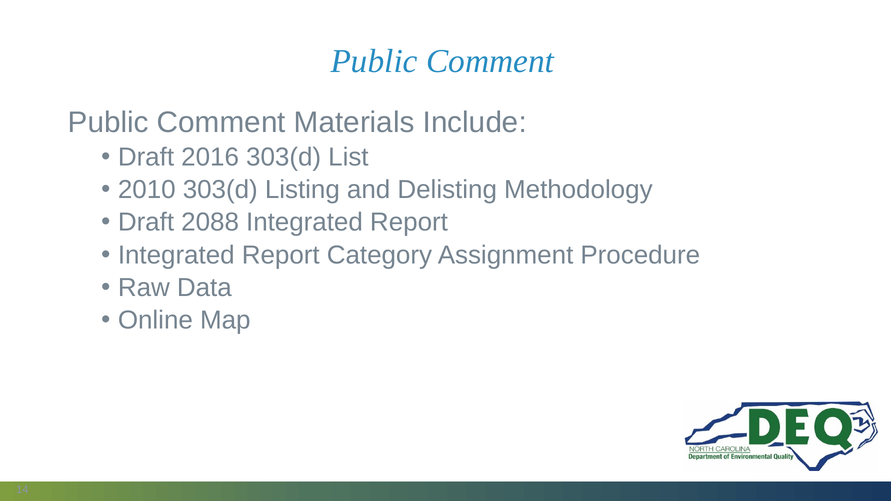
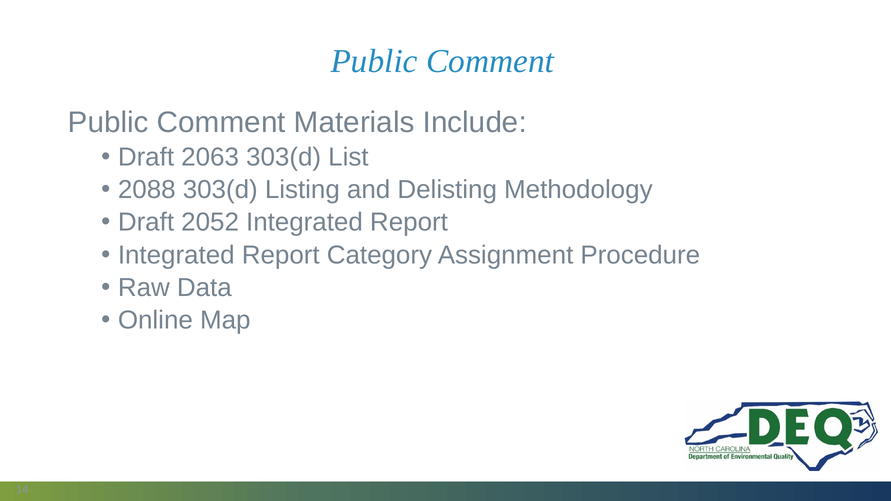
2016: 2016 -> 2063 (210, 157)
2010: 2010 -> 2088 (147, 190)
2088: 2088 -> 2052 (210, 222)
